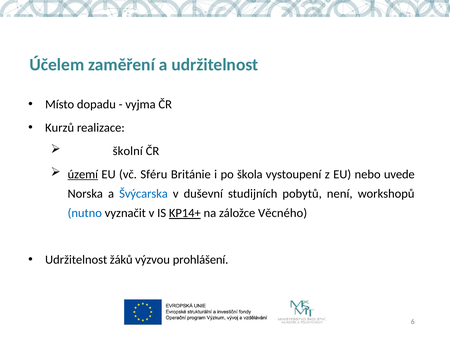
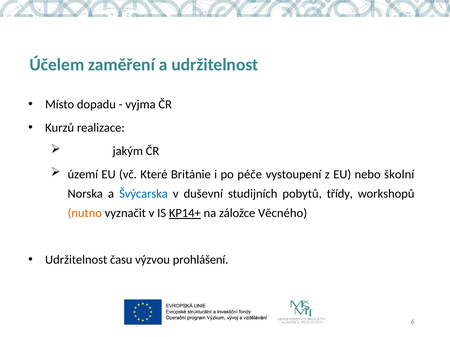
školní: školní -> jakým (128, 151)
území underline: present -> none (83, 174)
Sféru: Sféru -> Které (154, 174)
škola: škola -> péče (250, 174)
uvede: uvede -> školní (399, 174)
není: není -> třídy (340, 194)
nutno colour: blue -> orange (85, 213)
žáků: žáků -> času (121, 260)
